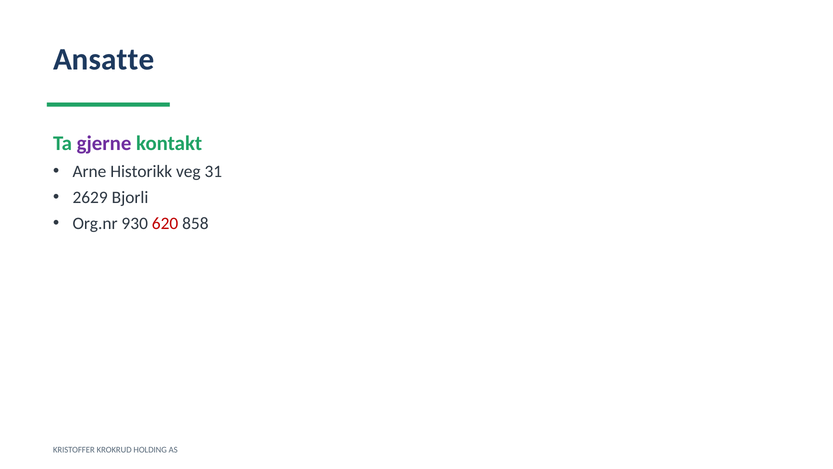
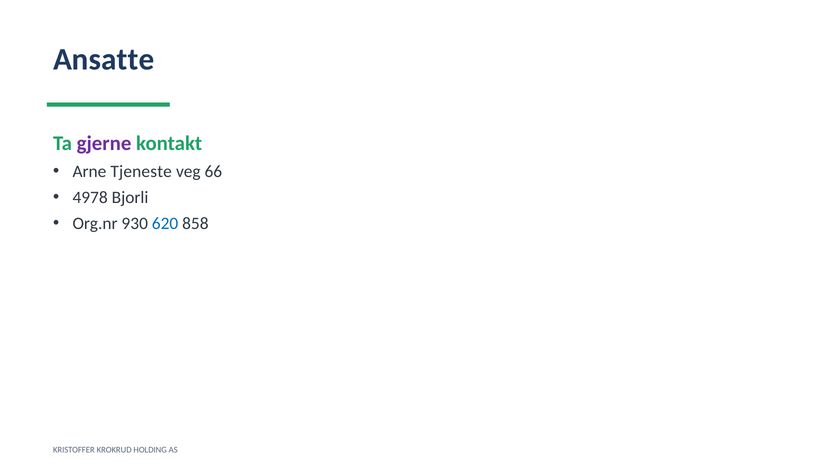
Historikk: Historikk -> Tjeneste (141, 171)
31: 31 -> 66 (213, 171)
2629: 2629 -> 4978 (90, 197)
620 colour: red -> blue (165, 223)
